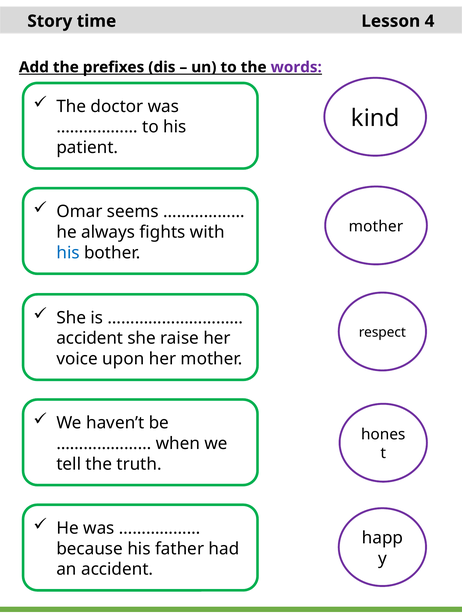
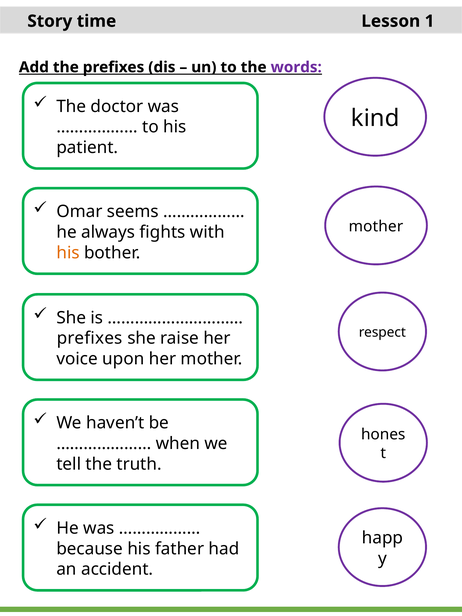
4: 4 -> 1 (430, 21)
his colour: blue -> orange (68, 253)
accident: accident -> prefixes (90, 338)
